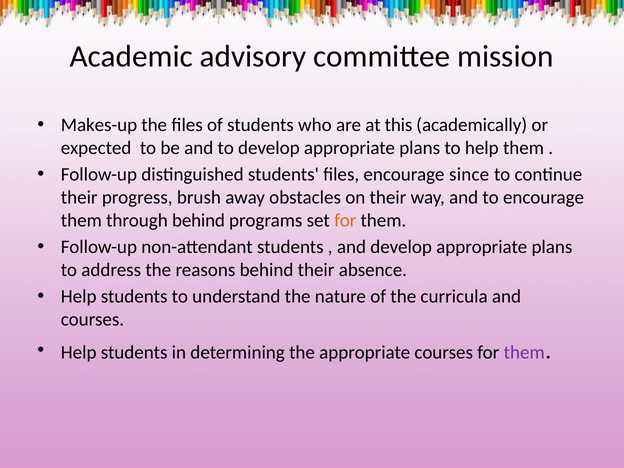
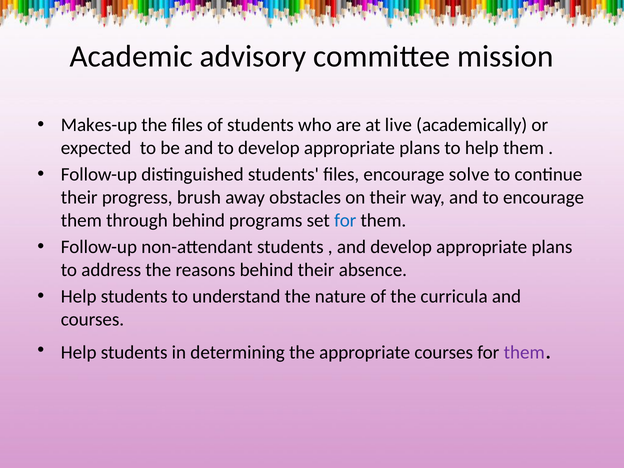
this: this -> live (398, 125)
since: since -> solve (469, 175)
for colour: orange -> blue (345, 220)
